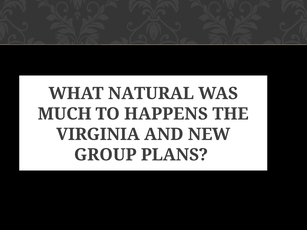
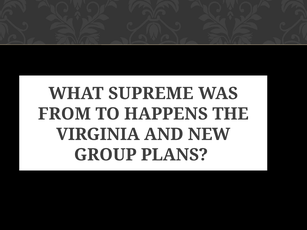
NATURAL: NATURAL -> SUPREME (151, 94)
MUCH: MUCH -> FROM (64, 114)
